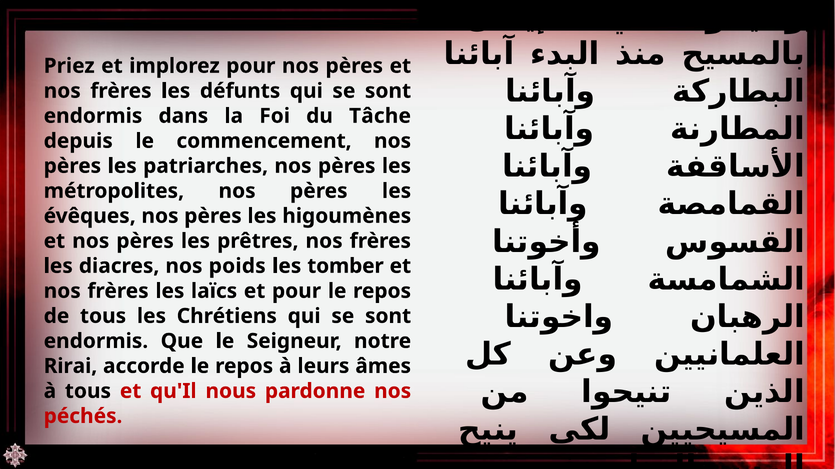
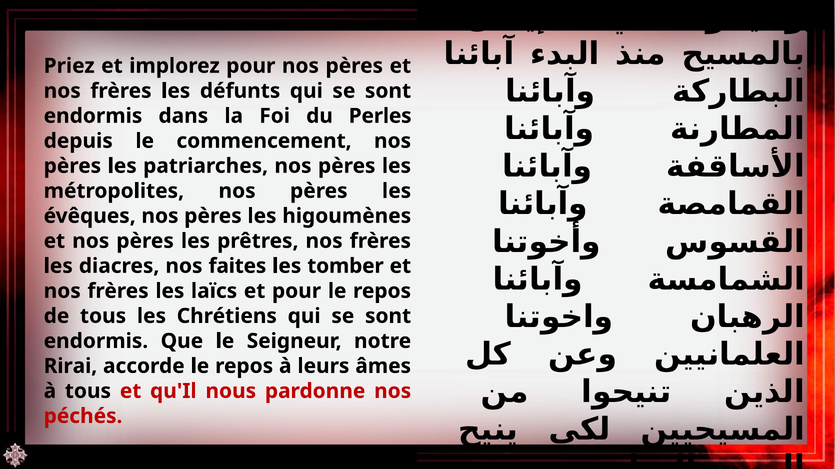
Tâche: Tâche -> Perles (380, 116)
poids: poids -> faites (237, 266)
